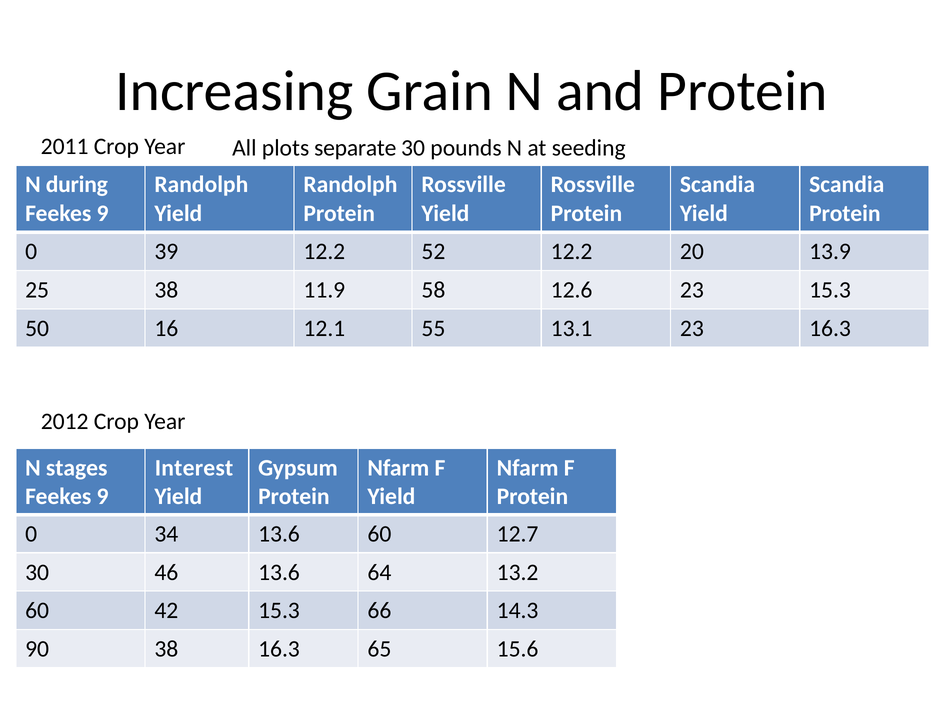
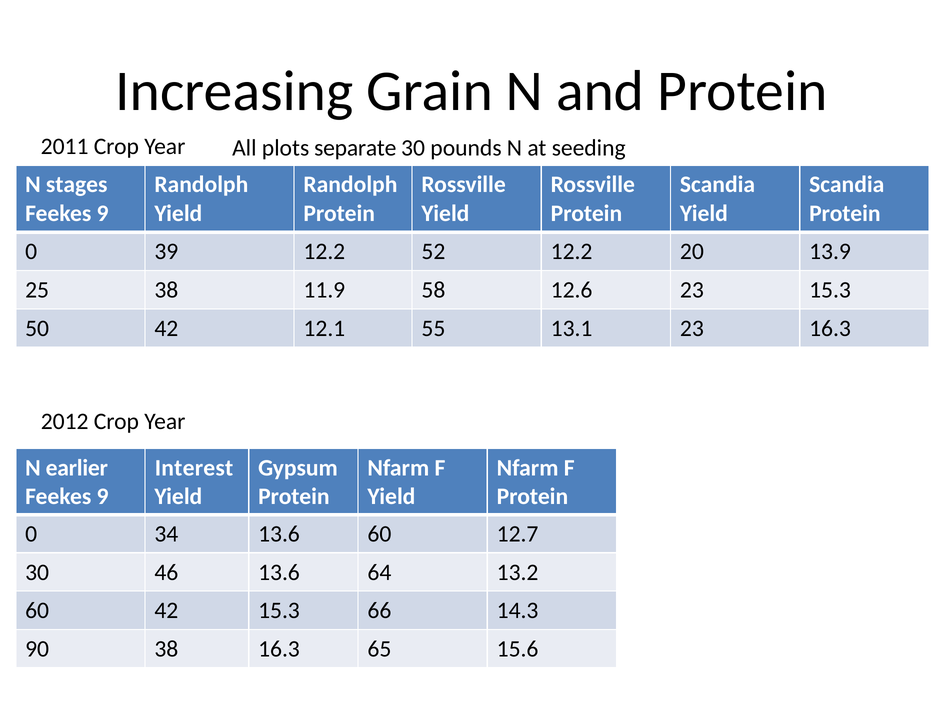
during: during -> stages (77, 185)
50 16: 16 -> 42 (166, 328)
stages: stages -> earlier (77, 468)
